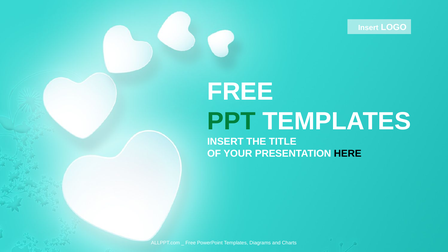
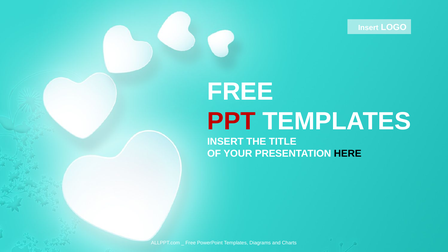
PPT colour: green -> red (231, 121)
